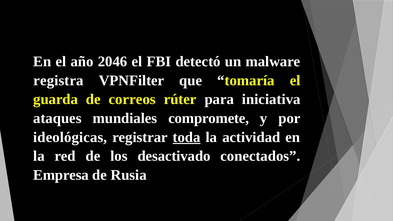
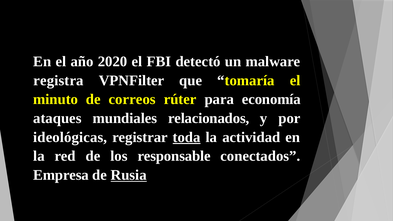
2046: 2046 -> 2020 (113, 62)
guarda: guarda -> minuto (56, 99)
iniciativa: iniciativa -> economía (271, 99)
compromete: compromete -> relacionados (209, 118)
desactivado: desactivado -> responsable (174, 156)
Rusia underline: none -> present (129, 175)
